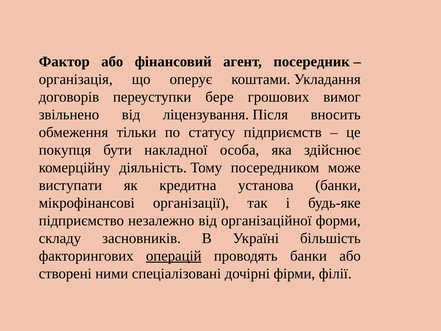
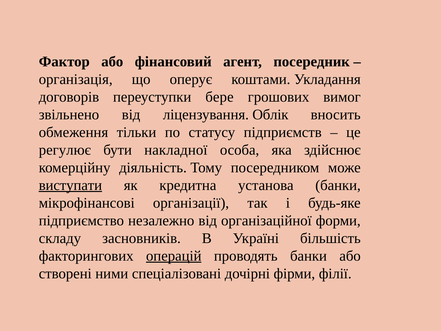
Після: Після -> Облік (270, 115)
покупця: покупця -> регулює (65, 150)
виступати underline: none -> present (70, 185)
